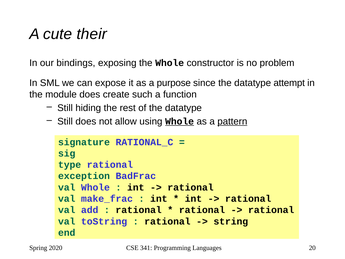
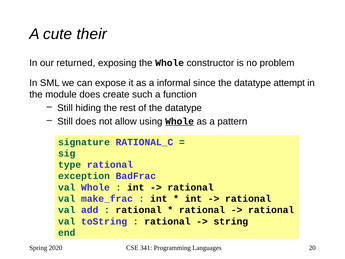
bindings: bindings -> returned (76, 63)
purpose: purpose -> informal (174, 83)
pattern underline: present -> none (232, 121)
